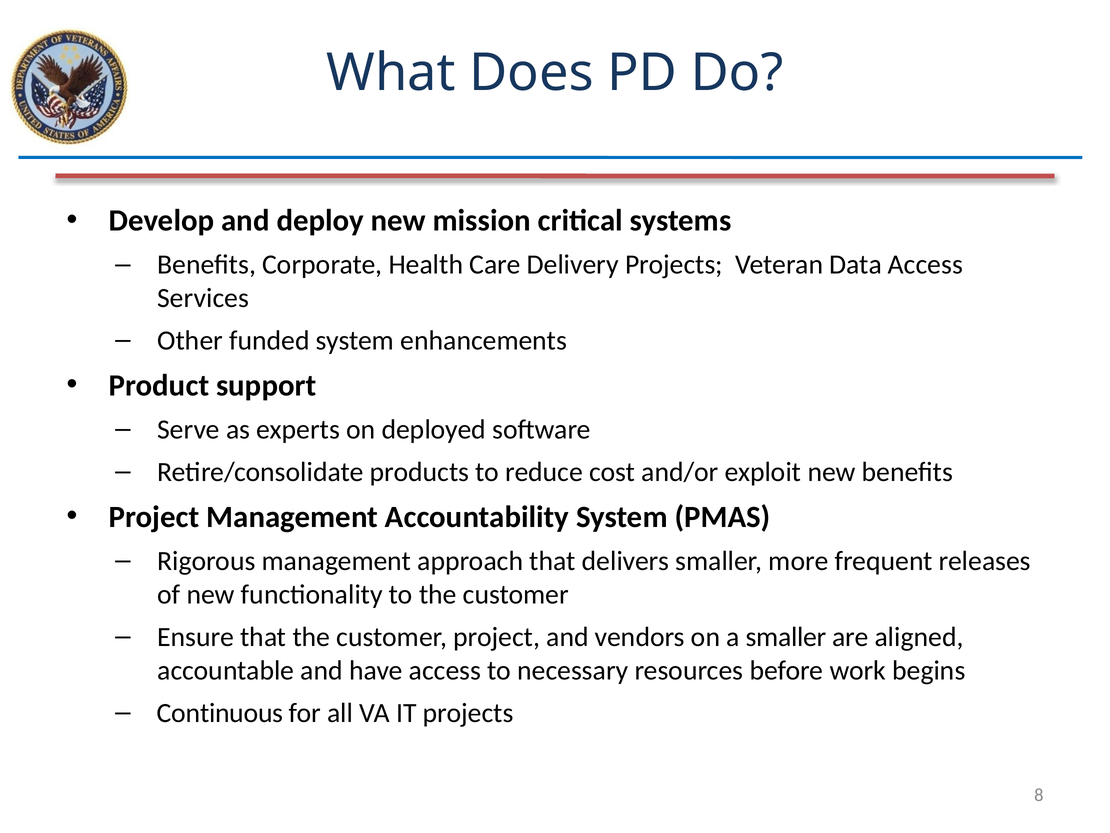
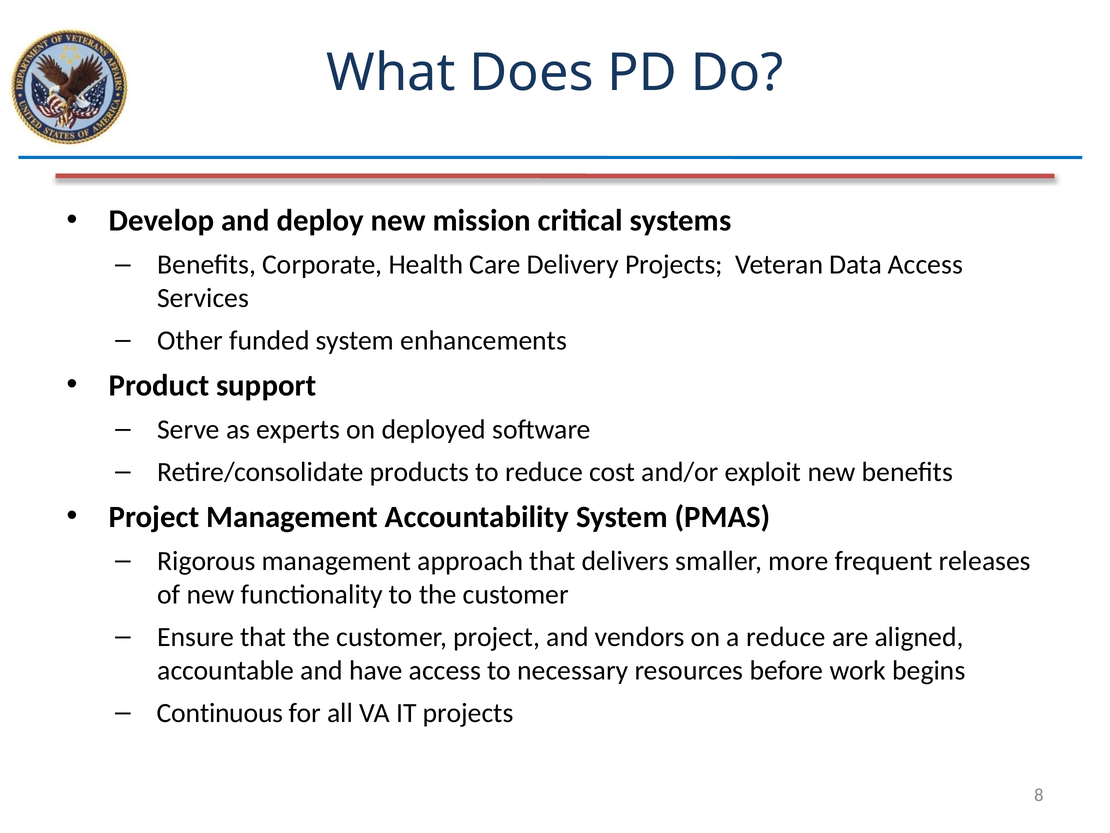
a smaller: smaller -> reduce (786, 637)
